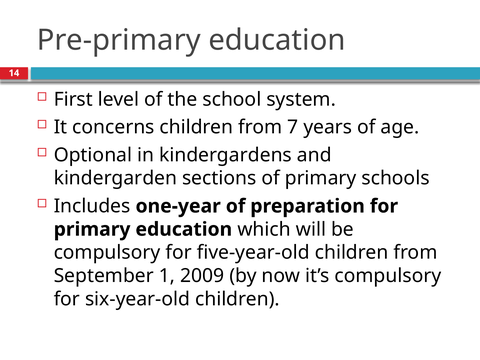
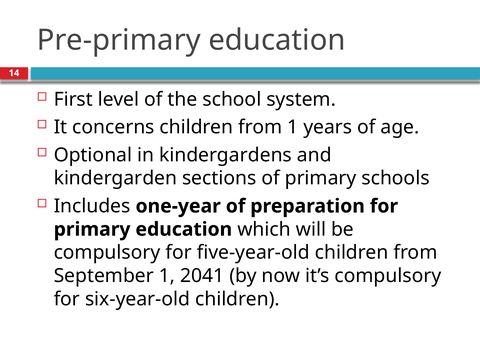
from 7: 7 -> 1 (293, 127)
2009: 2009 -> 2041 (202, 276)
